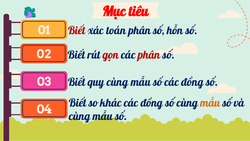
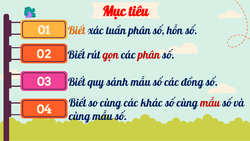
Biết colour: red -> orange (77, 30)
toán: toán -> tuần (116, 30)
quy cùng: cùng -> sánh (117, 82)
so khác: khác -> cùng (111, 103)
đồng: đồng -> khác (152, 103)
mẫu colour: orange -> red (210, 103)
